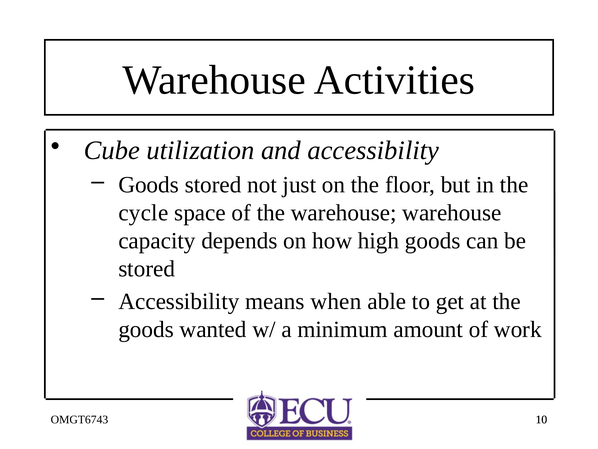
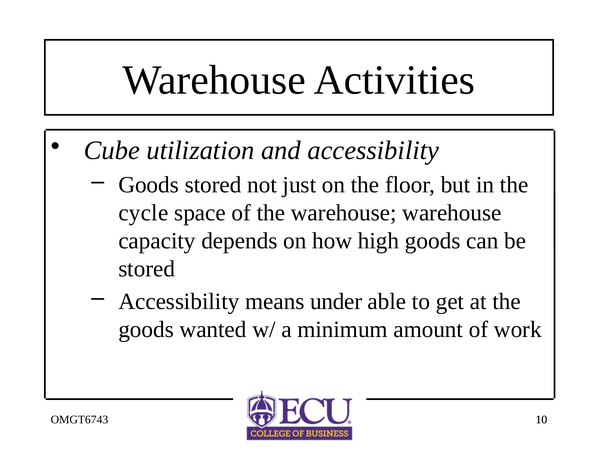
when: when -> under (336, 301)
